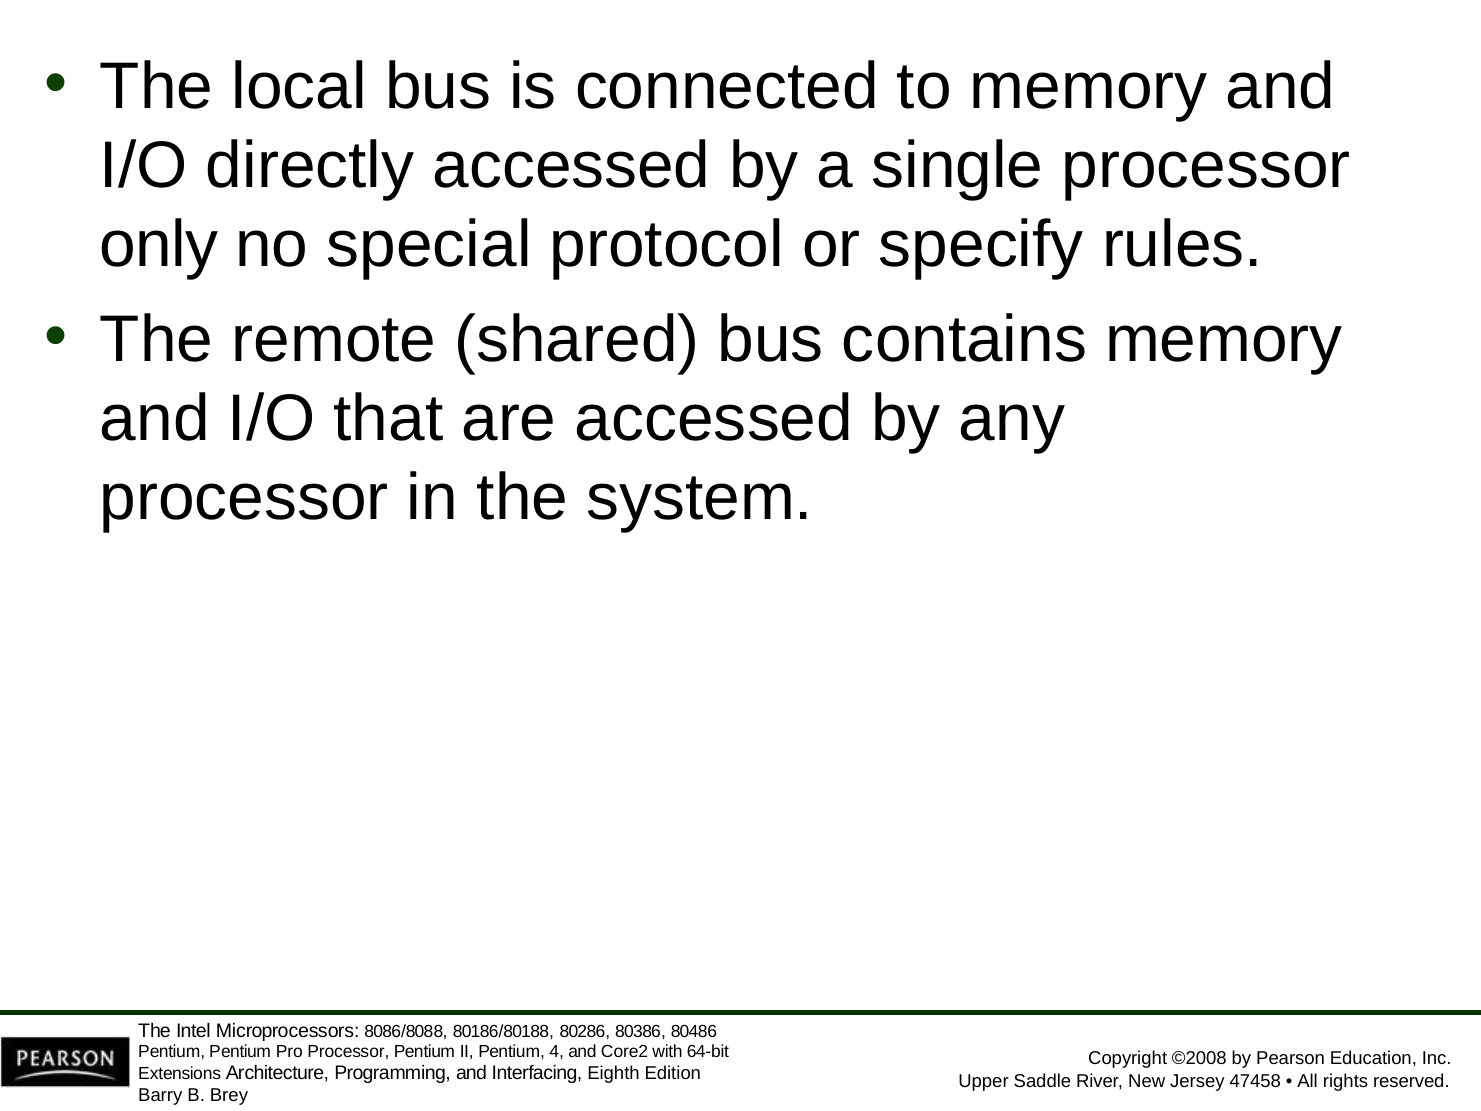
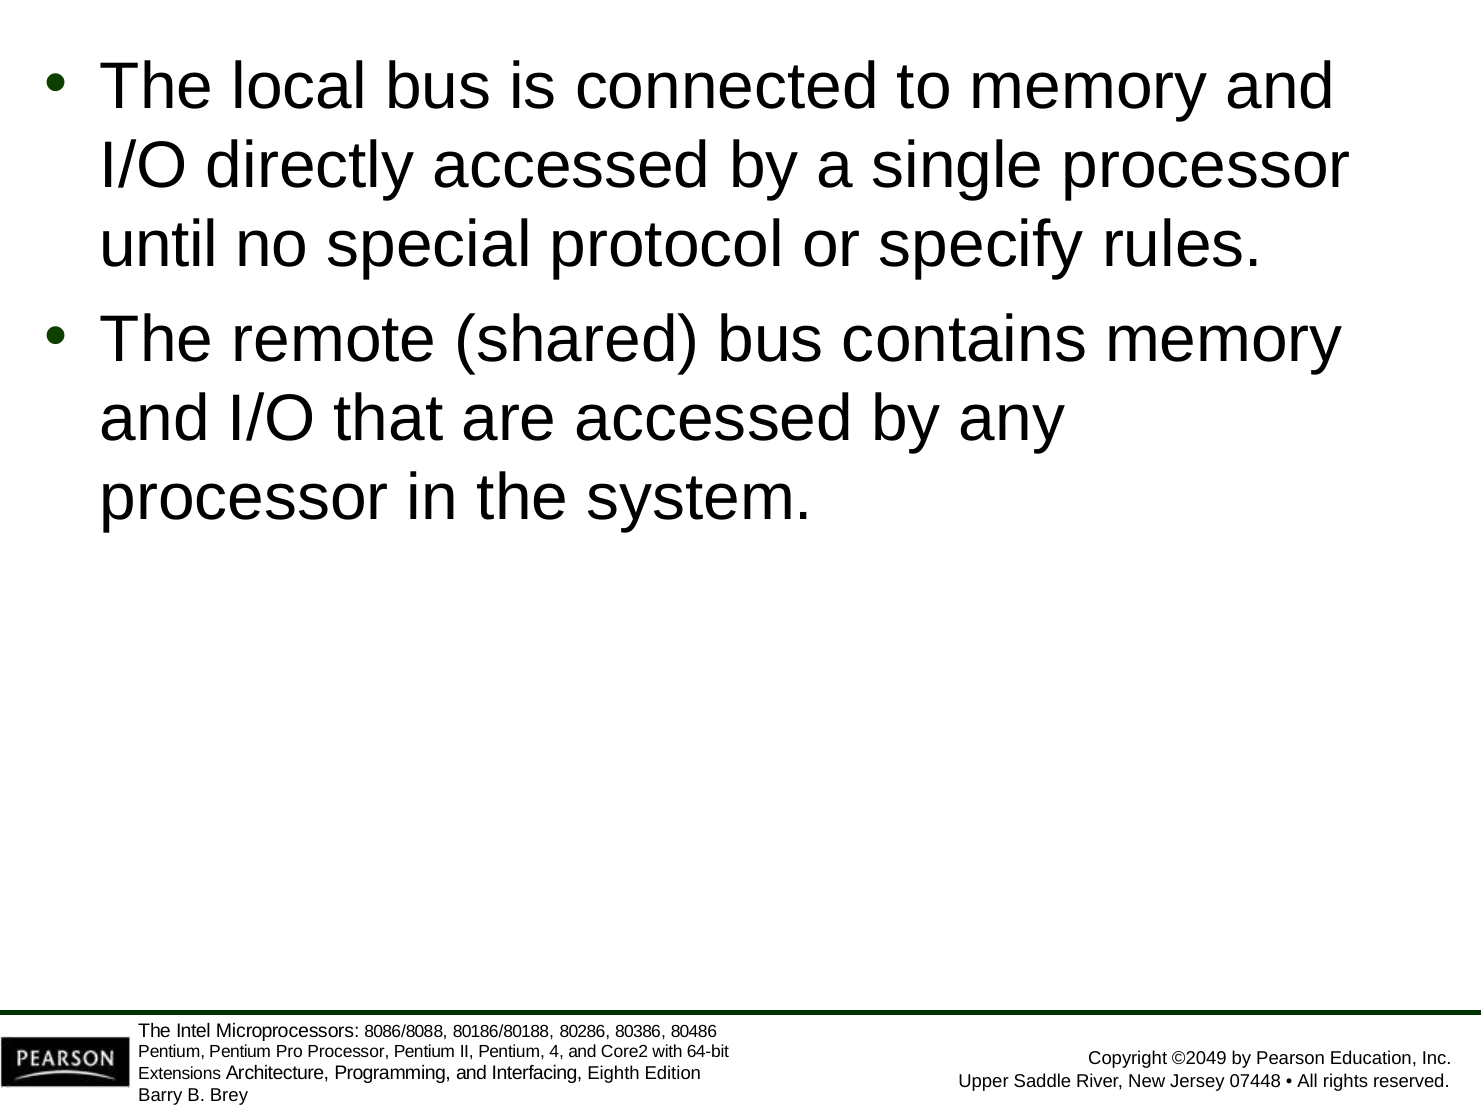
only: only -> until (159, 244)
©2008: ©2008 -> ©2049 (1199, 1058)
47458: 47458 -> 07448 (1255, 1081)
